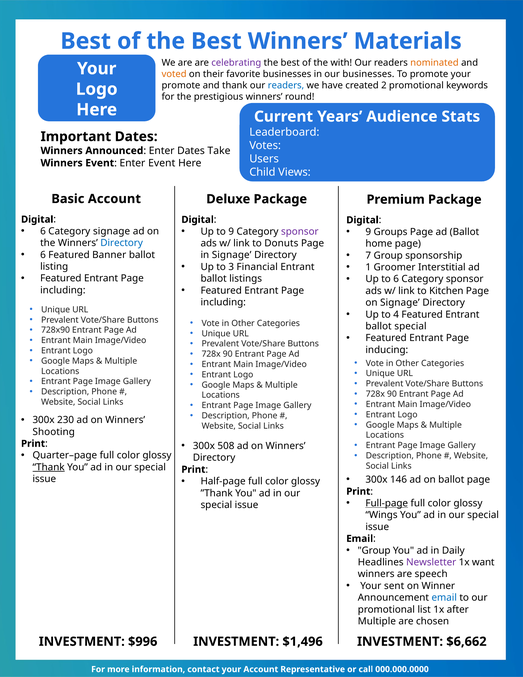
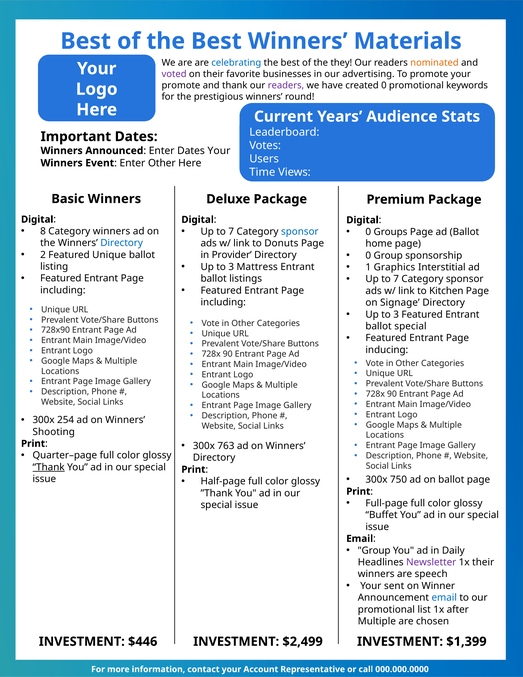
celebrating colour: purple -> blue (236, 63)
with: with -> they (341, 63)
voted colour: orange -> purple (174, 74)
our businesses: businesses -> advertising (368, 74)
readers colour: blue -> purple (286, 85)
created 2: 2 -> 0 (384, 85)
Dates Take: Take -> Your (219, 151)
Enter Event: Event -> Other (162, 163)
Child: Child -> Time (262, 172)
Basic Account: Account -> Winners (114, 199)
6: 6 -> 8 (43, 231)
Category signage: signage -> winners (112, 231)
9: 9 -> 7 (231, 231)
sponsor colour: purple -> blue (300, 231)
9: 9 -> 0 (368, 232)
6: 6 -> 2 (43, 255)
Featured Banner: Banner -> Unique (109, 255)
7: 7 -> 0 (368, 255)
in Signage: Signage -> Provider (232, 255)
Financial: Financial -> Mattress (257, 267)
Groomer: Groomer -> Graphics (394, 267)
6: 6 -> 7 (396, 279)
4: 4 -> 3 (396, 314)
230: 230 -> 254 (66, 420)
508: 508 -> 763 (226, 446)
146: 146 -> 750 (399, 480)
Full-page underline: present -> none (387, 503)
Wings: Wings -> Buffet (382, 515)
1x want: want -> their (483, 562)
$996: $996 -> $446 (143, 641)
$1,496: $1,496 -> $2,499 (303, 641)
$6,662: $6,662 -> $1,399 (466, 641)
